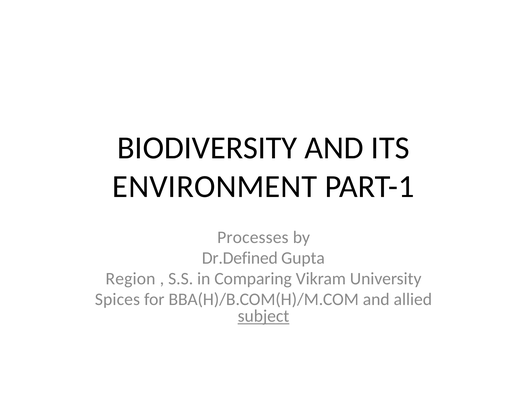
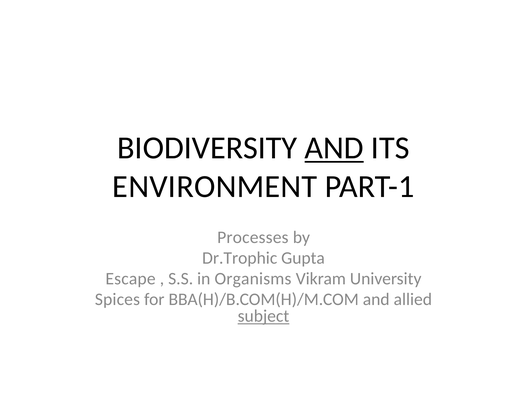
AND underline: none -> present (334, 148)
Dr.Defined: Dr.Defined -> Dr.Trophic (240, 258)
Region: Region -> Escape (131, 279)
Comparing: Comparing -> Organisms (253, 279)
